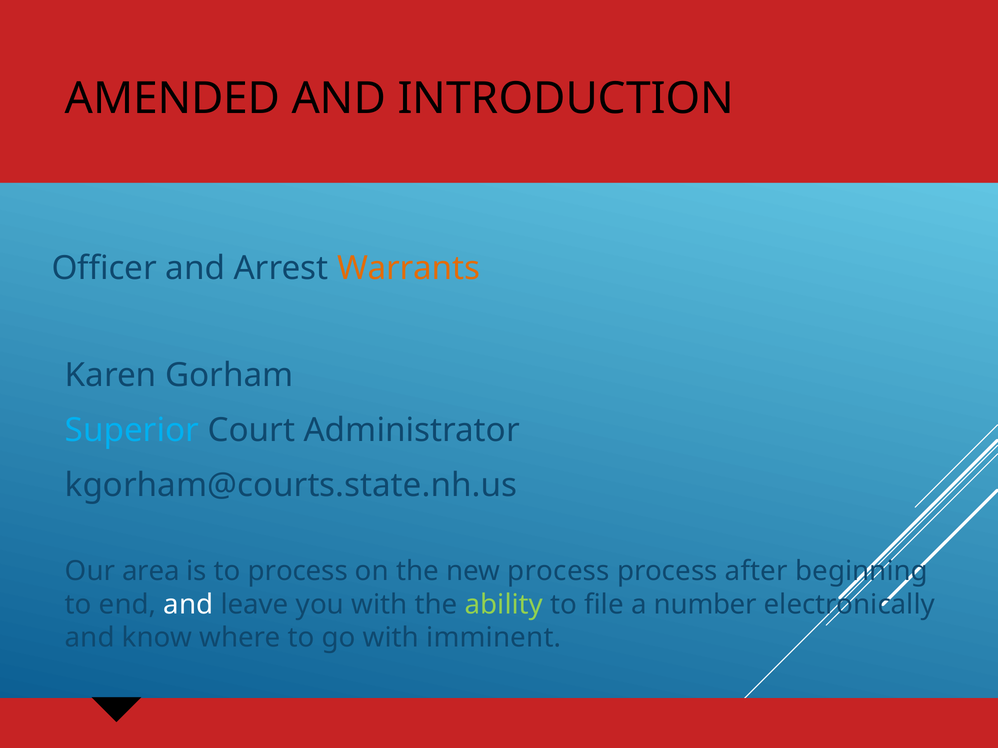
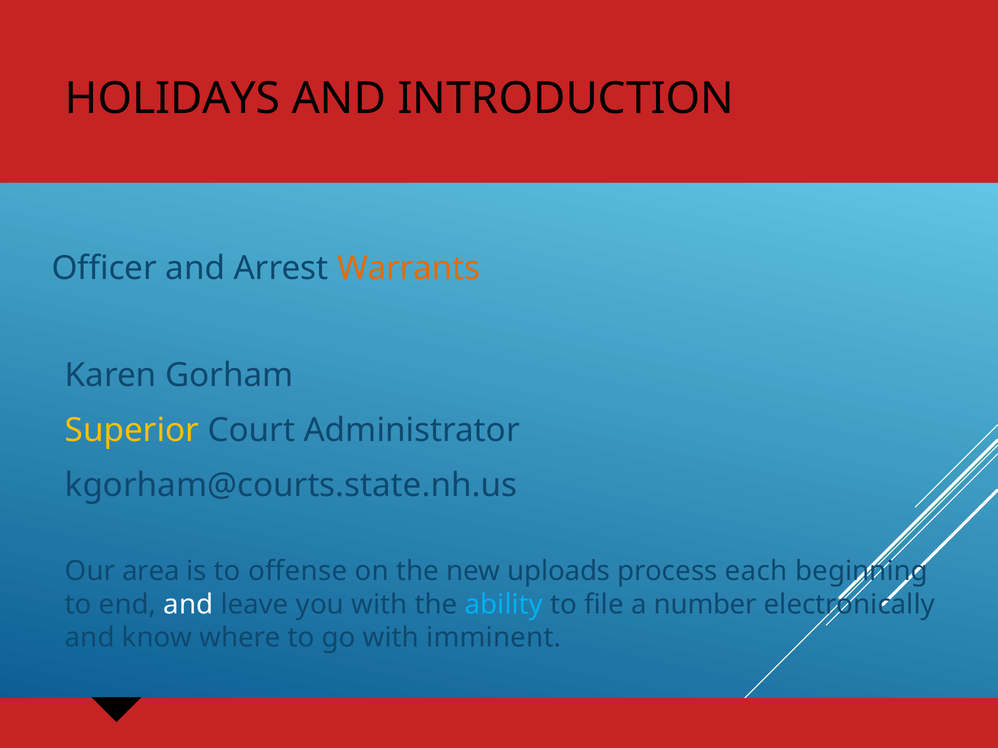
AMENDED: AMENDED -> HOLIDAYS (172, 99)
Superior colour: light blue -> yellow (132, 431)
to process: process -> offense (298, 572)
new process: process -> uploads (559, 572)
after: after -> each (756, 572)
ability colour: light green -> light blue (504, 605)
